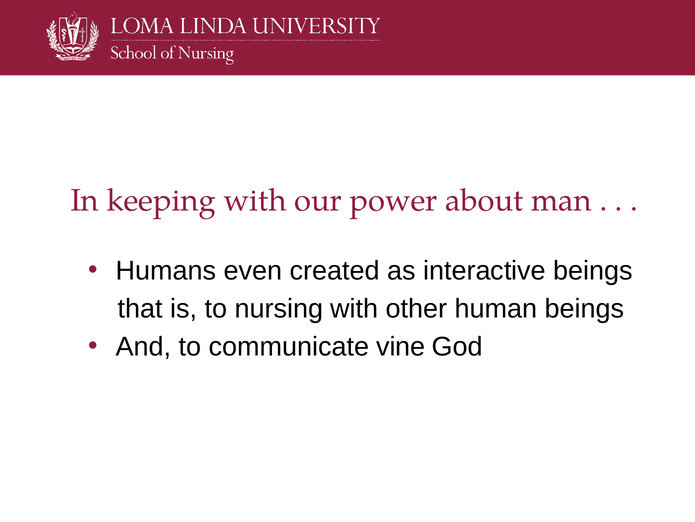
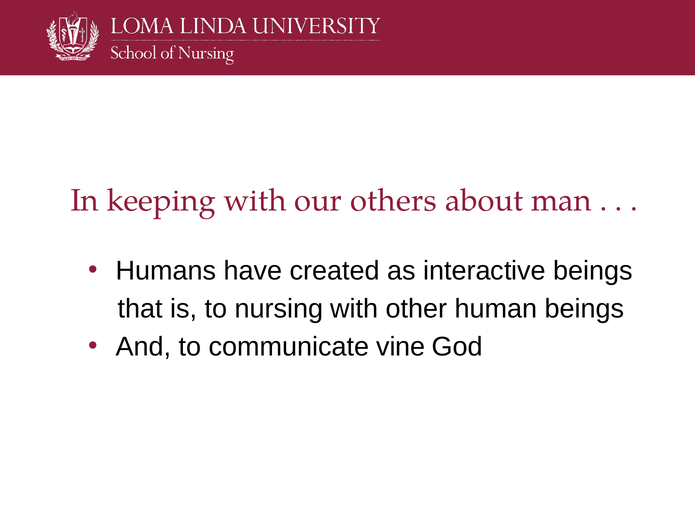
power: power -> others (393, 200)
even: even -> have (253, 271)
